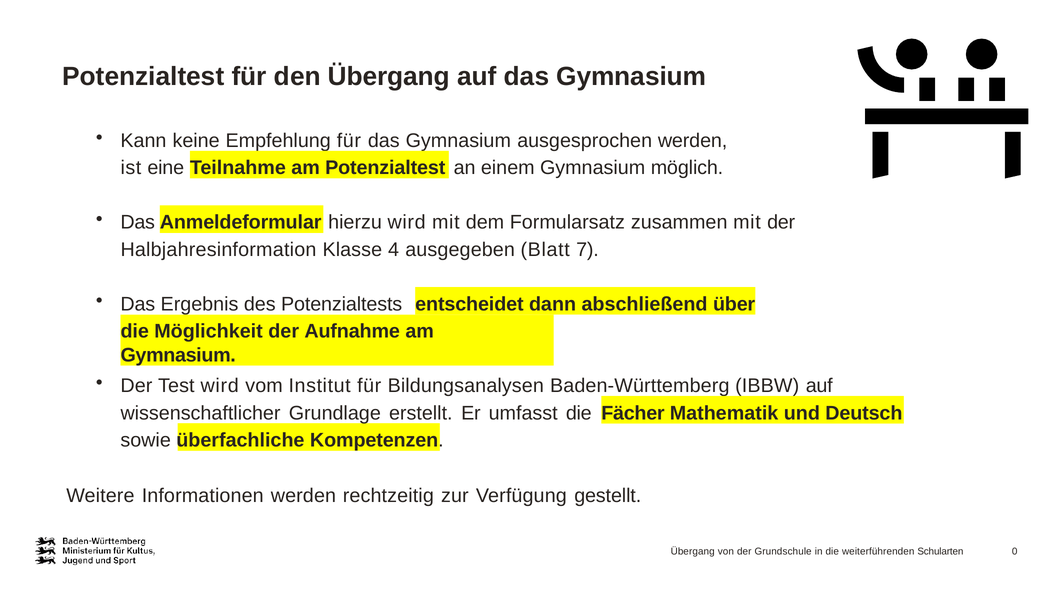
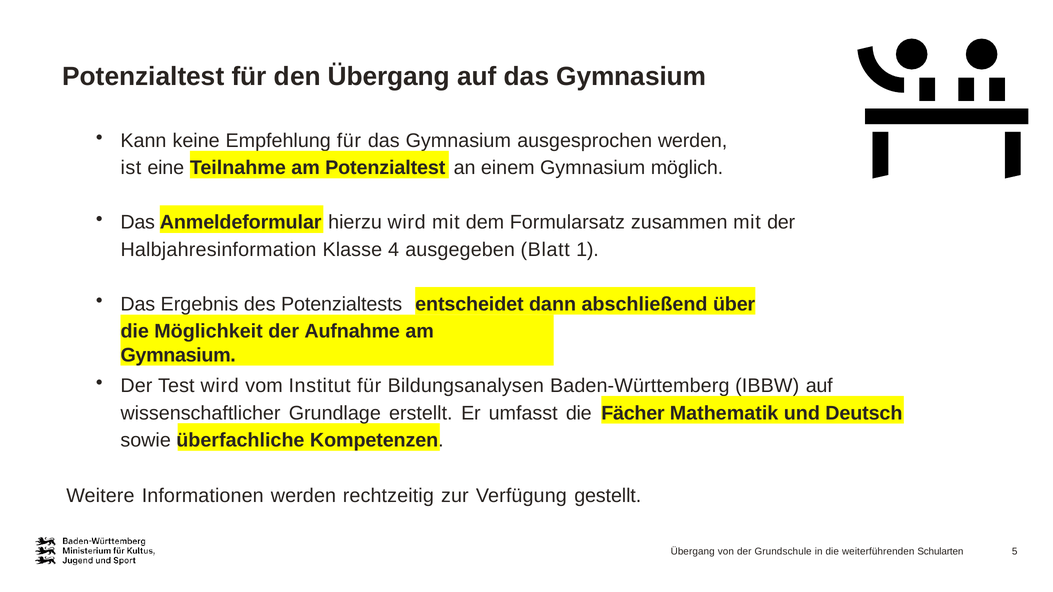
7: 7 -> 1 (587, 250)
0: 0 -> 5 (1015, 552)
